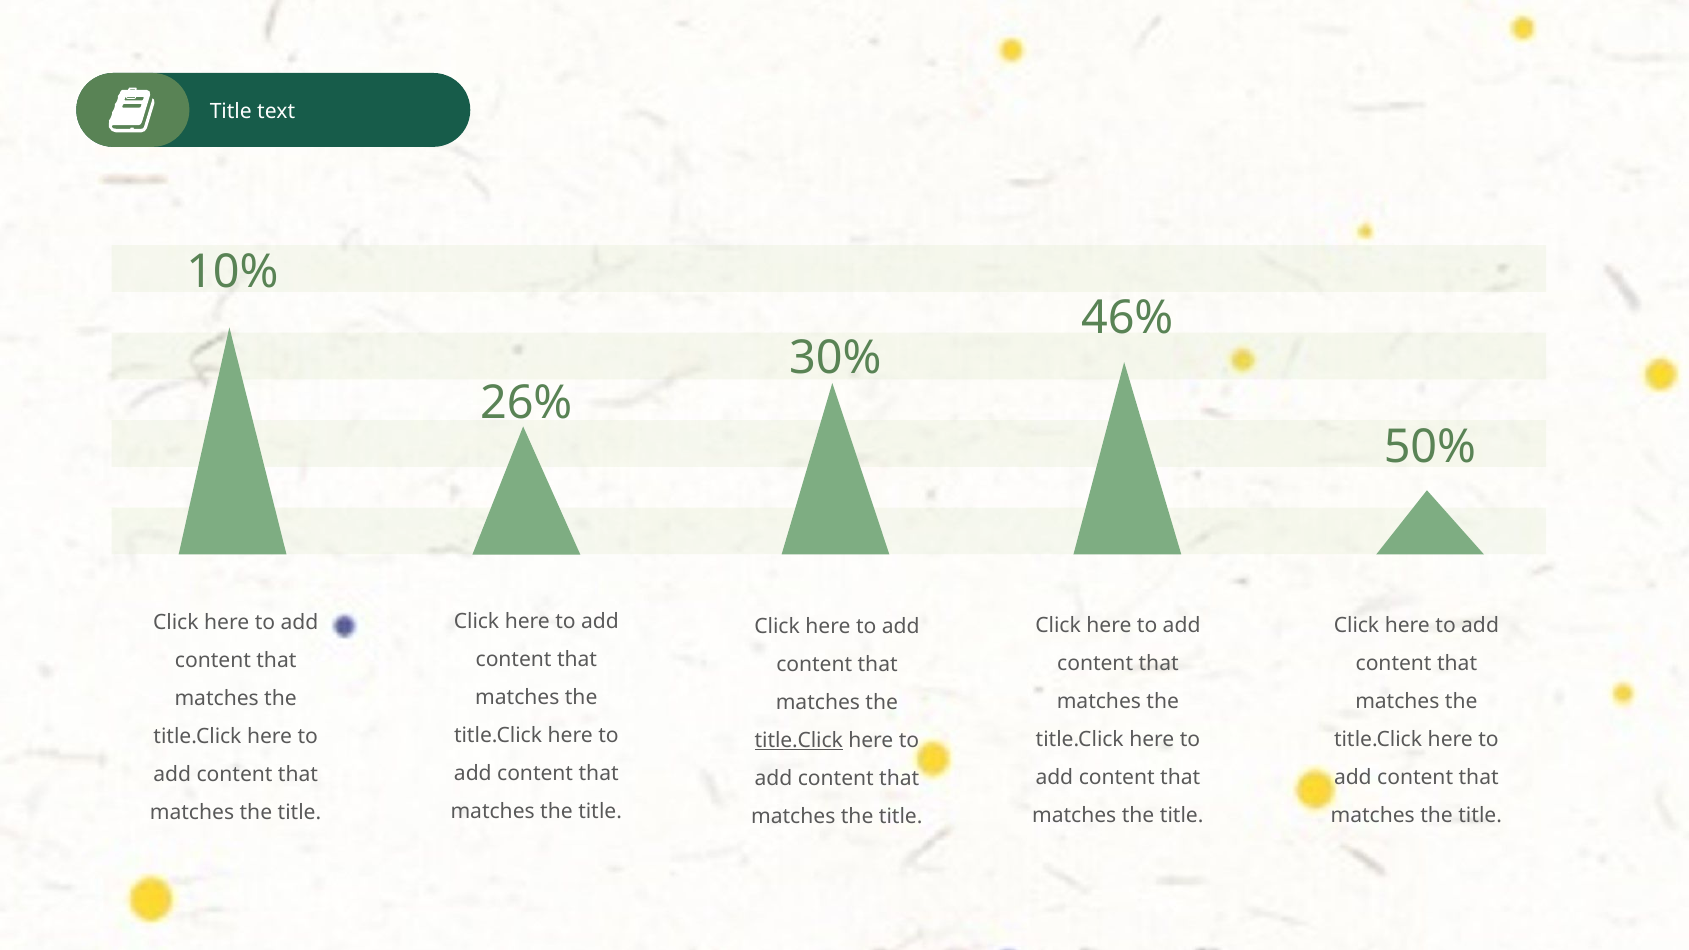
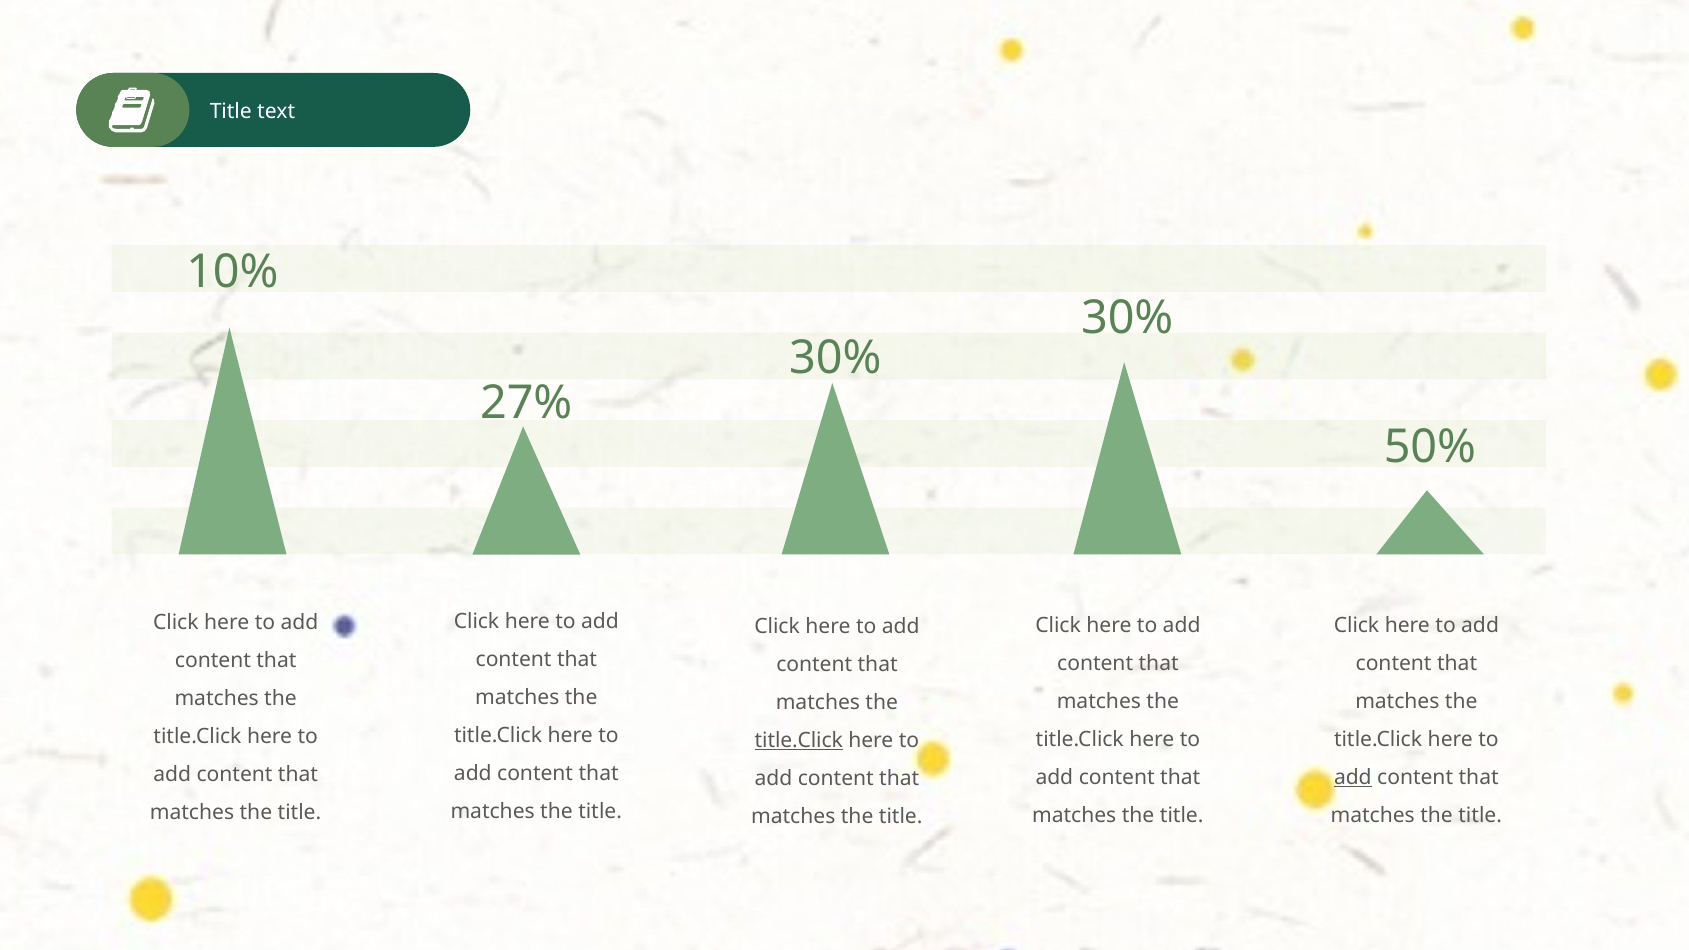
46%: 46% -> 30% (1127, 319)
26%: 26% -> 27% (526, 403)
add underline: none -> present (1353, 778)
